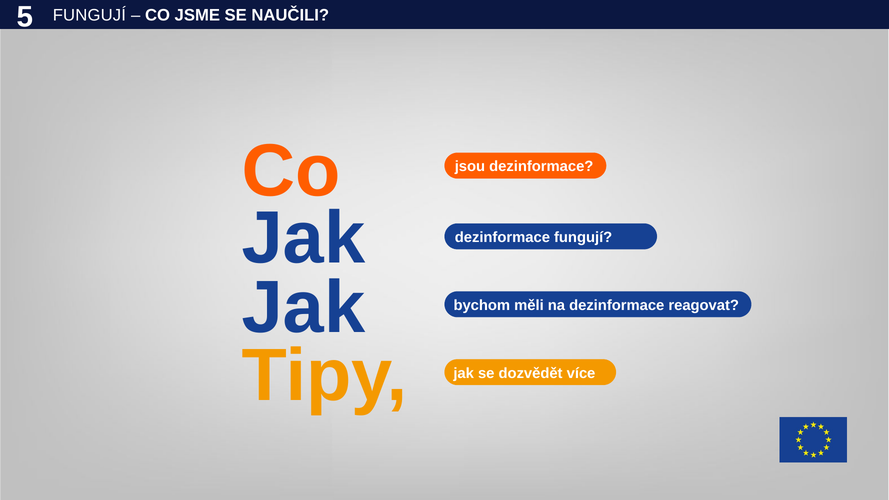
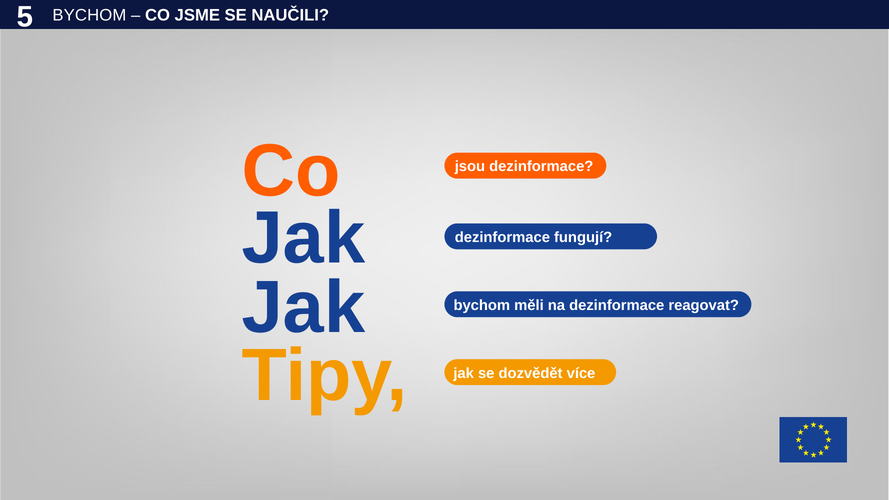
FUNGUJÍ: FUNGUJÍ -> BYCHOM (89, 15)
